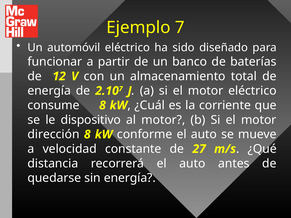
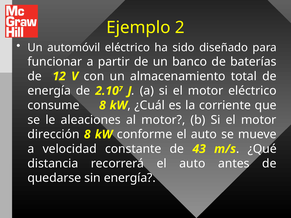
Ejemplo 7: 7 -> 2 (180, 27)
dispositivo: dispositivo -> aleaciones (91, 120)
27: 27 -> 43 (199, 149)
